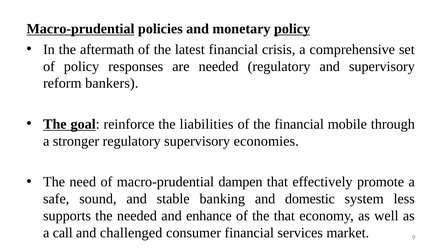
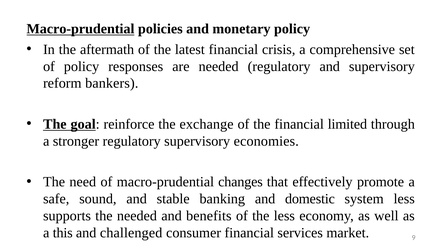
policy underline: present -> none (292, 29)
liabilities: liabilities -> exchange (207, 124)
mobile: mobile -> limited (347, 124)
dampen: dampen -> changes (240, 182)
enhance: enhance -> benefits (209, 215)
the that: that -> less (284, 215)
call: call -> this (63, 232)
